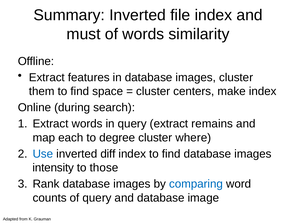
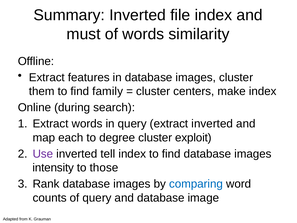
space: space -> family (108, 91)
extract remains: remains -> inverted (212, 124)
where: where -> exploit (193, 137)
Use colour: blue -> purple (43, 154)
diff: diff -> tell (108, 154)
